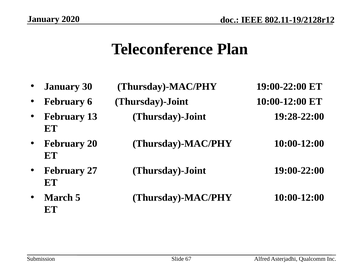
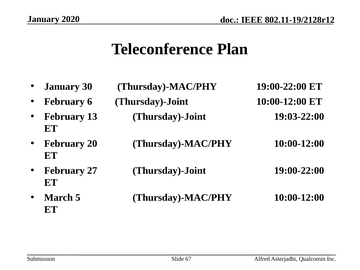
19:28-22:00: 19:28-22:00 -> 19:03-22:00 (299, 117)
